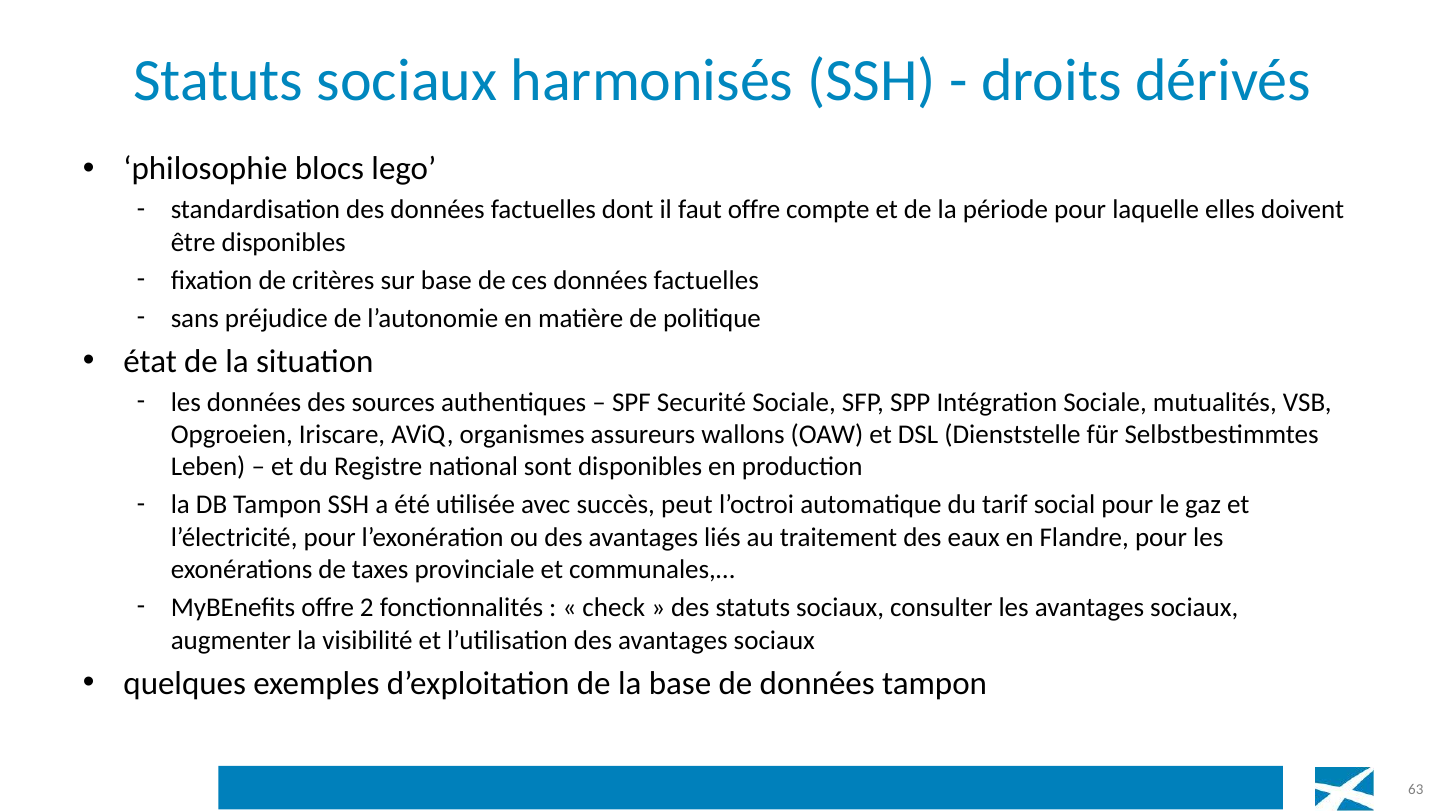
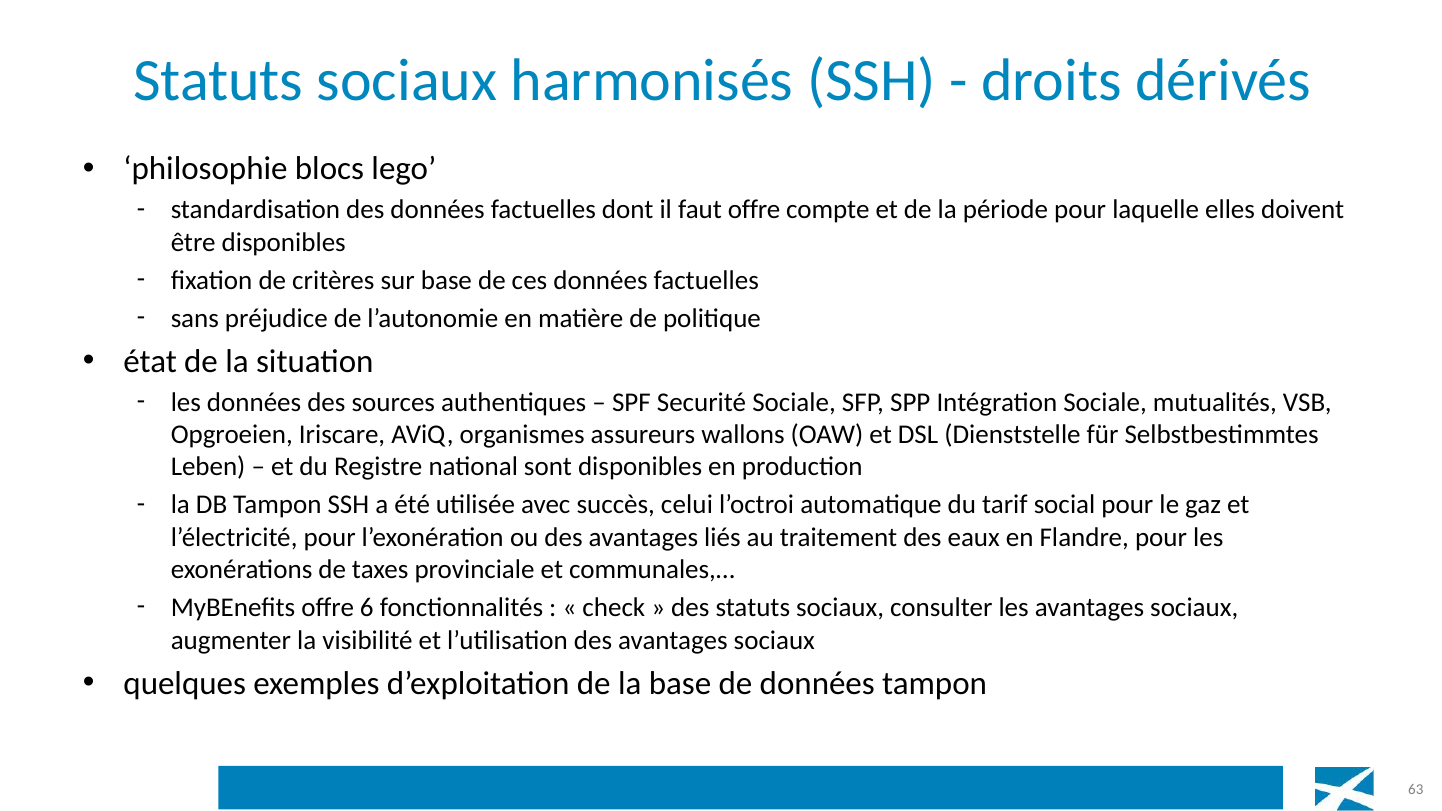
peut: peut -> celui (687, 505)
2: 2 -> 6 (367, 608)
